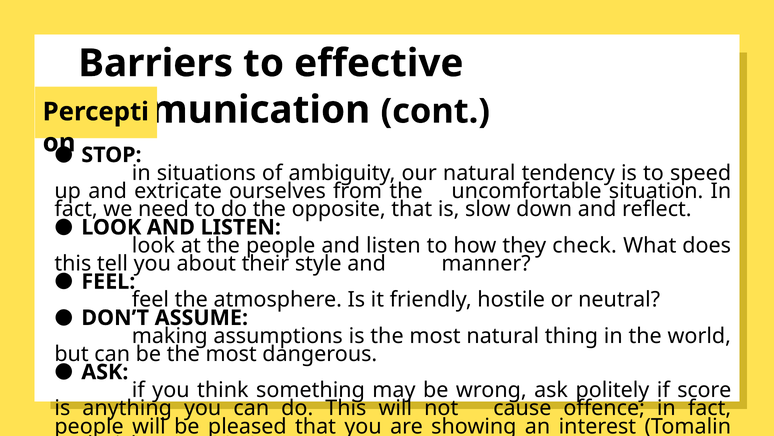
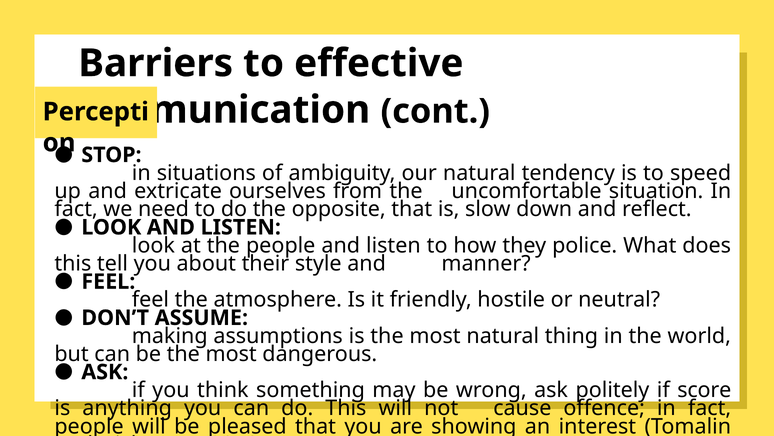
check: check -> police (585, 245)
